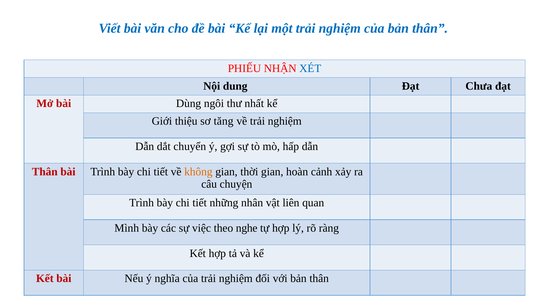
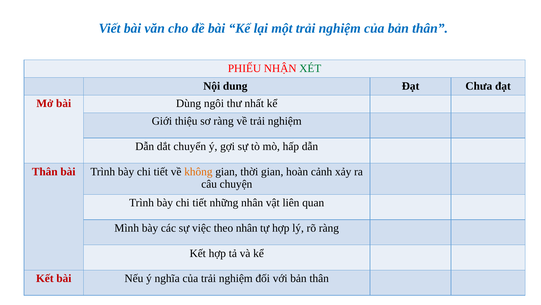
XÉT colour: blue -> green (310, 68)
sơ tăng: tăng -> ràng (224, 121)
theo nghe: nghe -> nhân (247, 228)
